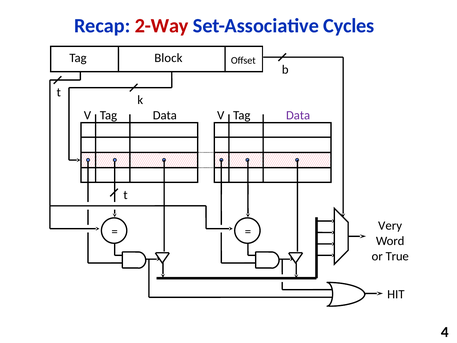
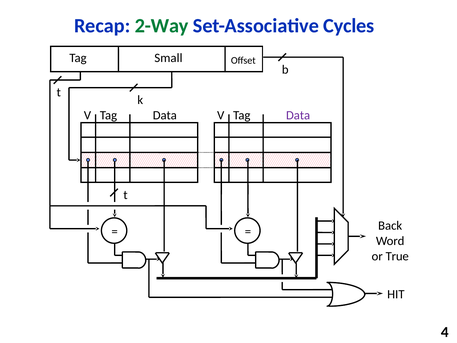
2-Way colour: red -> green (162, 26)
Block: Block -> Small (168, 58)
Very: Very -> Back (390, 226)
